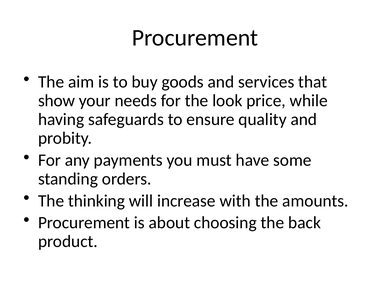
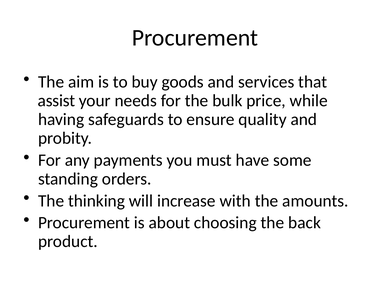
show: show -> assist (57, 101)
look: look -> bulk (227, 101)
